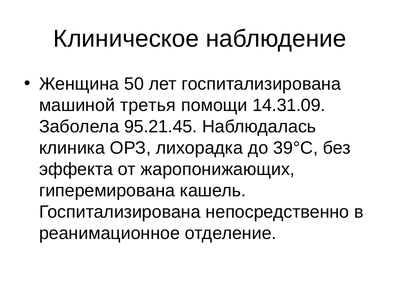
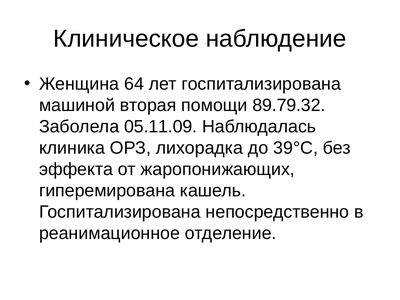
50: 50 -> 64 (134, 84)
третья: третья -> вторая (148, 105)
14.31.09: 14.31.09 -> 89.79.32 (289, 105)
95.21.45: 95.21.45 -> 05.11.09 (161, 127)
